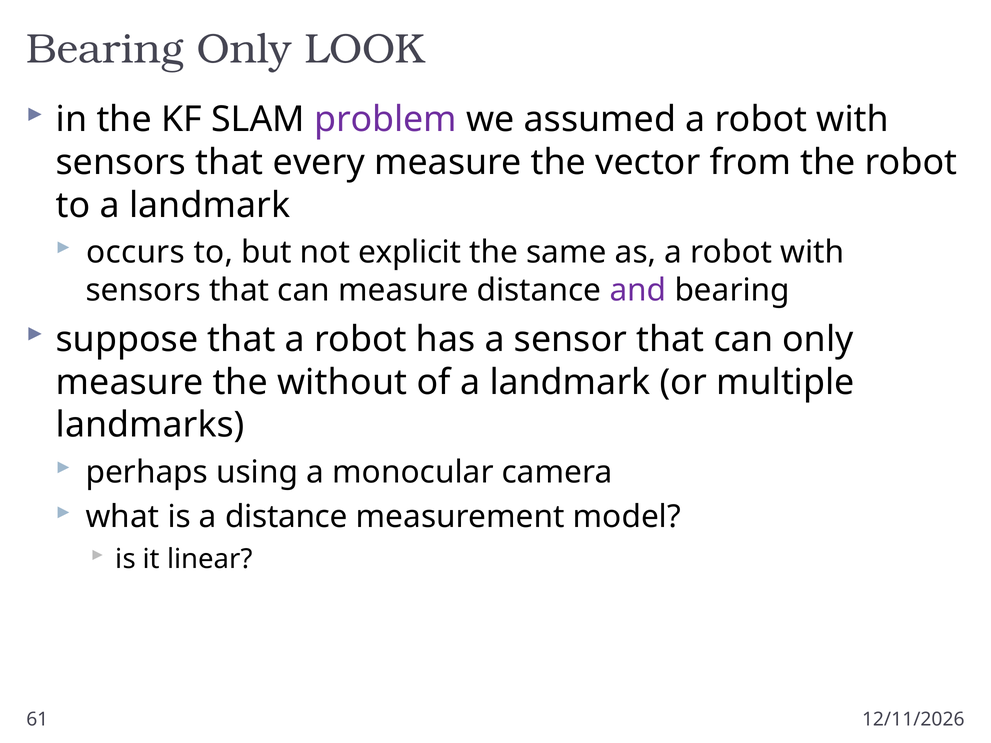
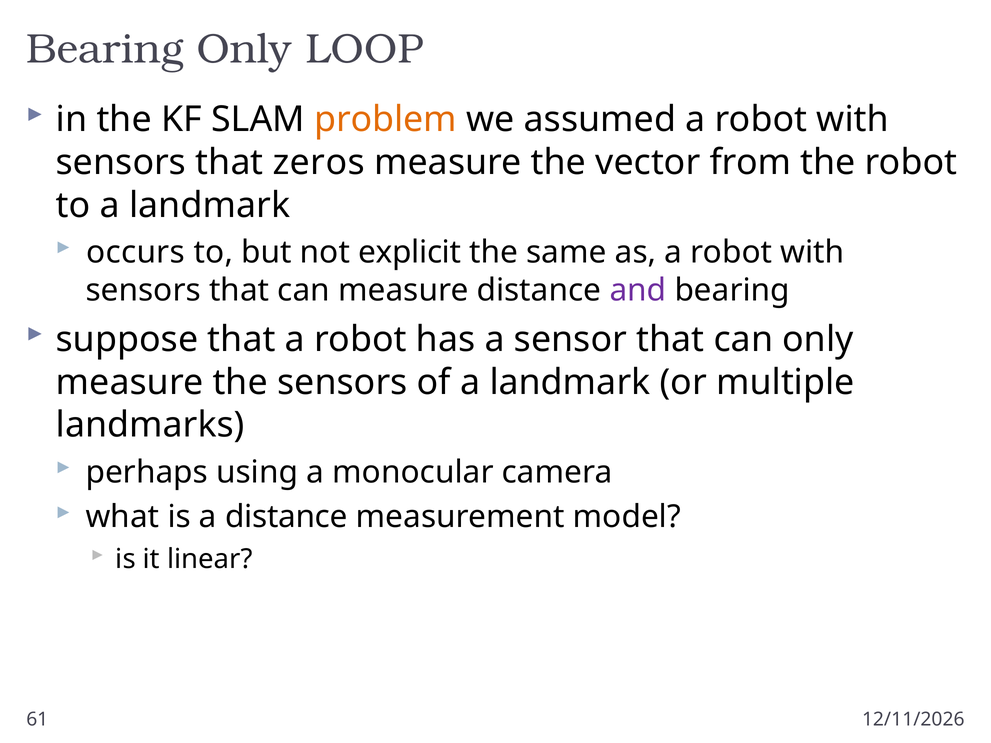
LOOK: LOOK -> LOOP (364, 49)
problem colour: purple -> orange (386, 120)
every: every -> zeros (319, 163)
the without: without -> sensors (342, 382)
